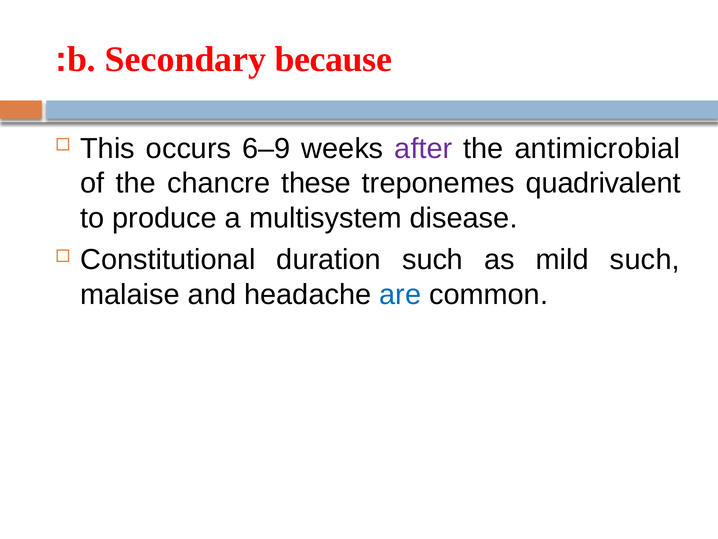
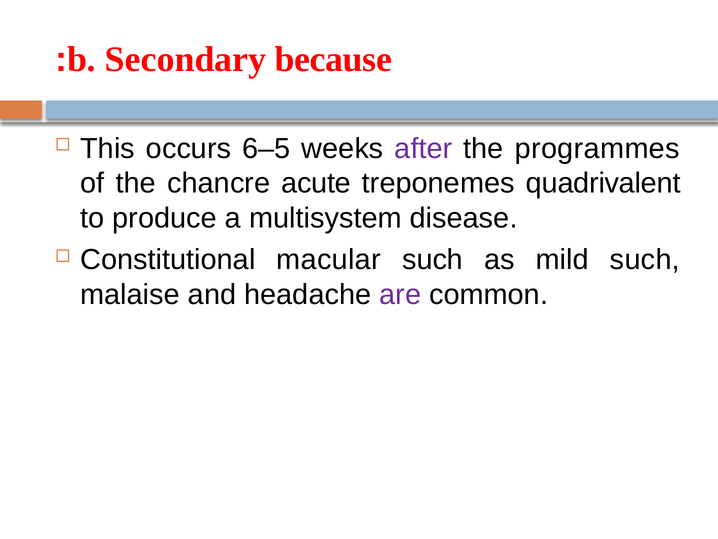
6–9: 6–9 -> 6–5 (266, 149)
antimicrobial: antimicrobial -> programmes (597, 149)
these: these -> acute (316, 183)
duration: duration -> macular (329, 260)
are colour: blue -> purple (400, 294)
